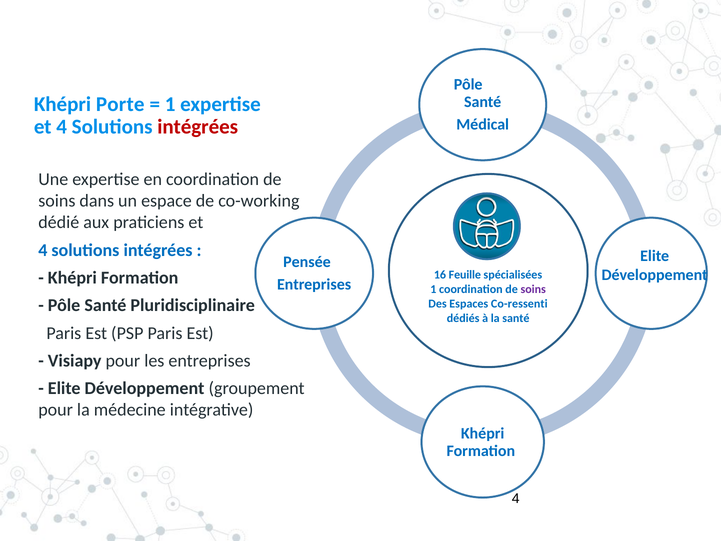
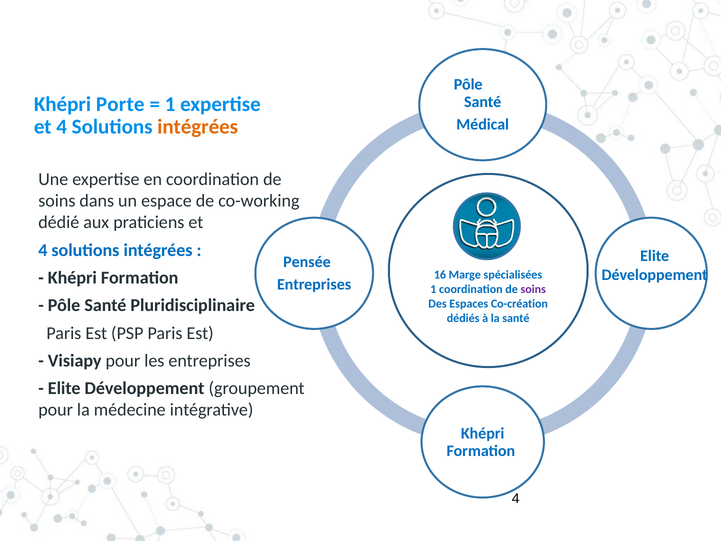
intégrées colour: red -> orange (198, 127)
Feuille: Feuille -> Marge (465, 275)
Co-ressenti: Co-ressenti -> Co-création (519, 304)
